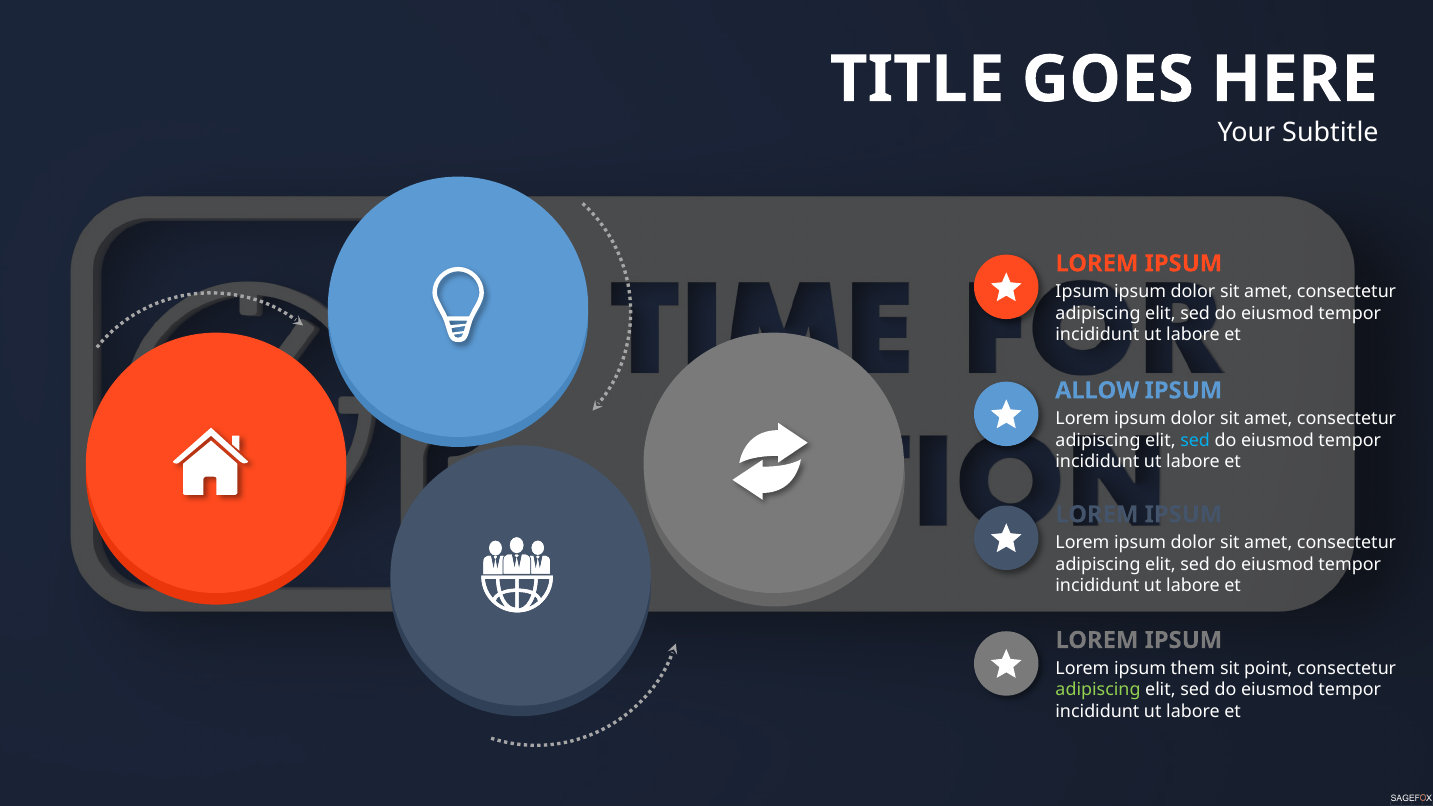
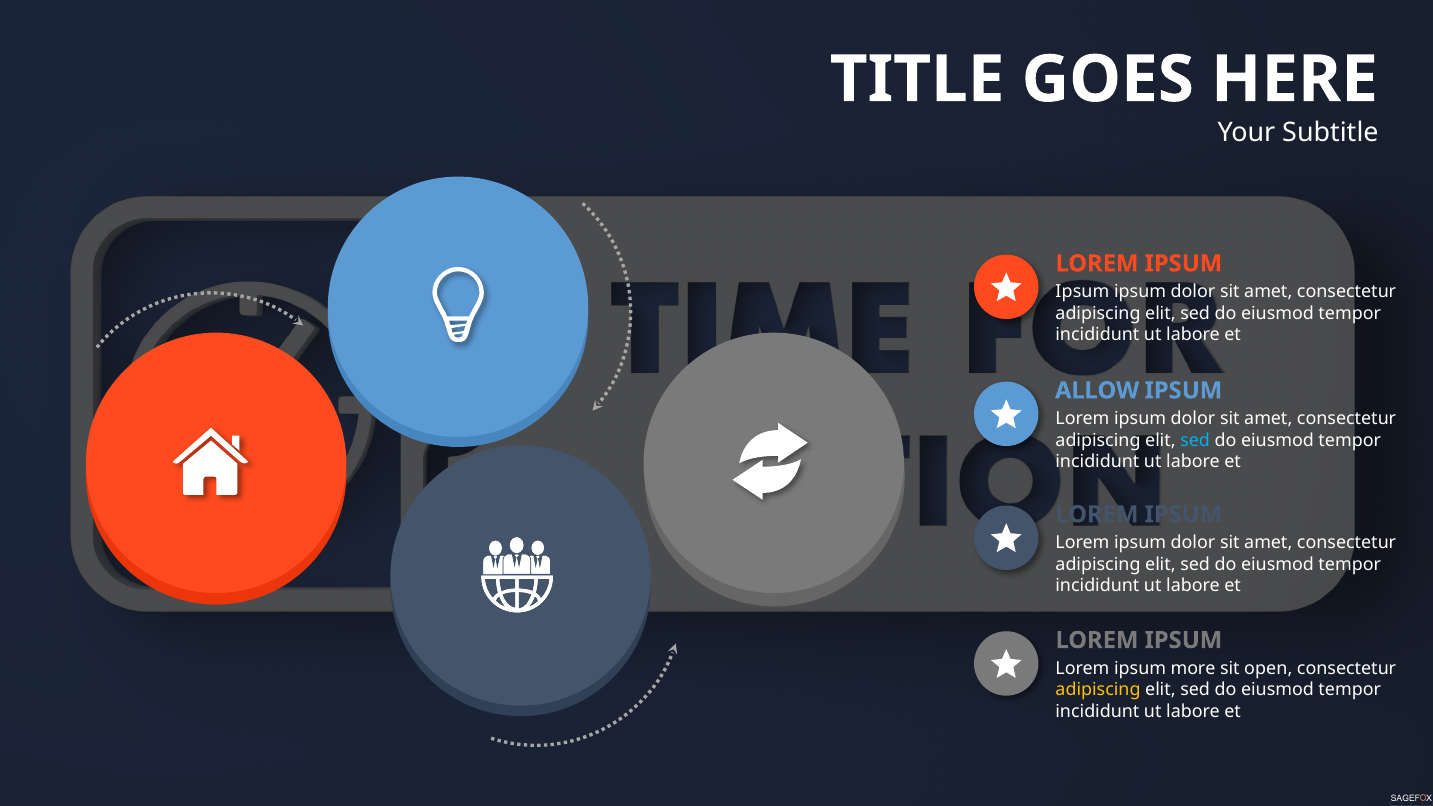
them: them -> more (1193, 669)
point: point -> open (1268, 669)
adipiscing colour: light green -> yellow (1098, 690)
